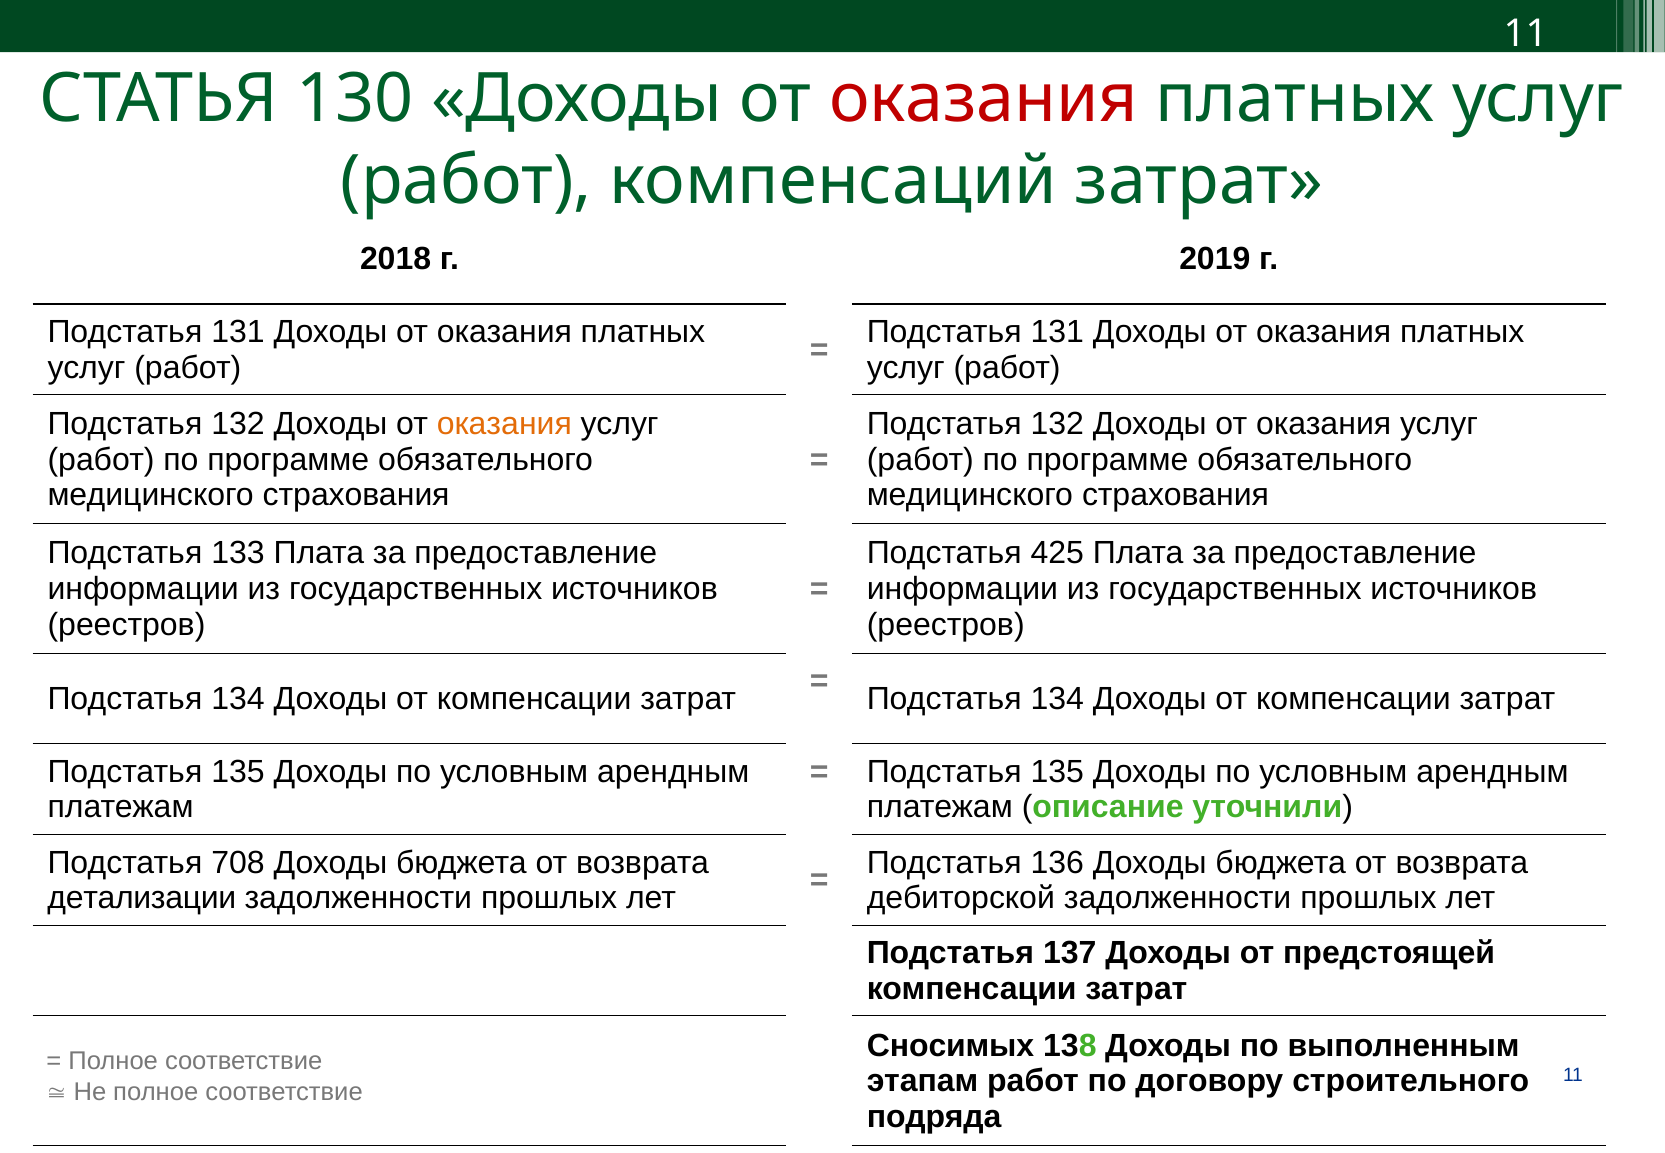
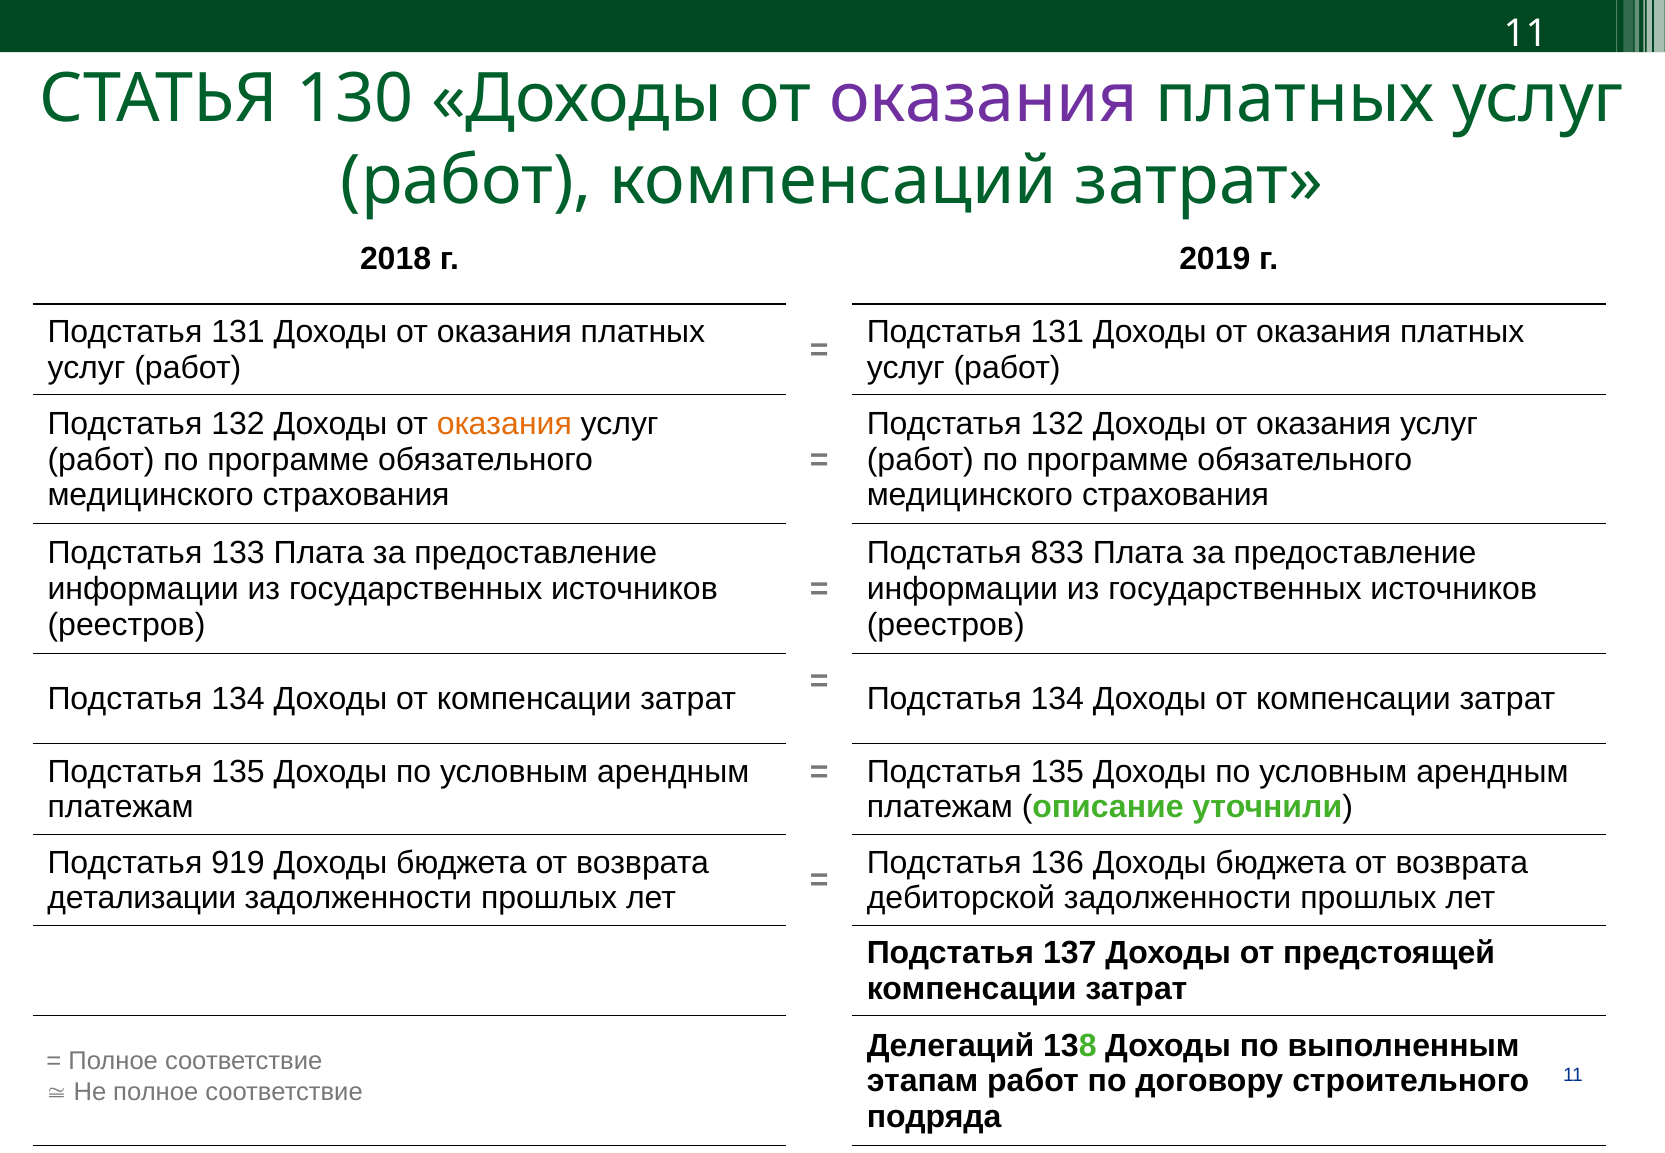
оказания colour: red -> purple (983, 99)
425: 425 -> 833 (1057, 553)
708: 708 -> 919 (238, 862)
Сносимых: Сносимых -> Делегаций (951, 1045)
